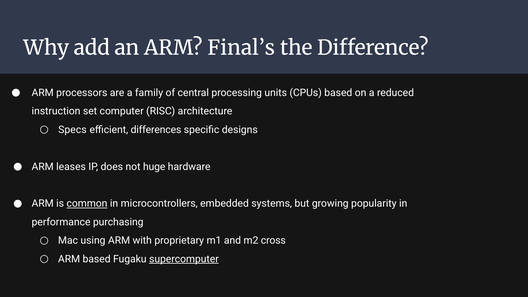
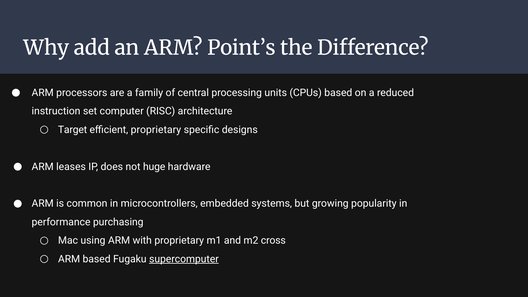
Final’s: Final’s -> Point’s (241, 48)
Specs: Specs -> Target (73, 130)
efficient differences: differences -> proprietary (156, 130)
common underline: present -> none (87, 204)
